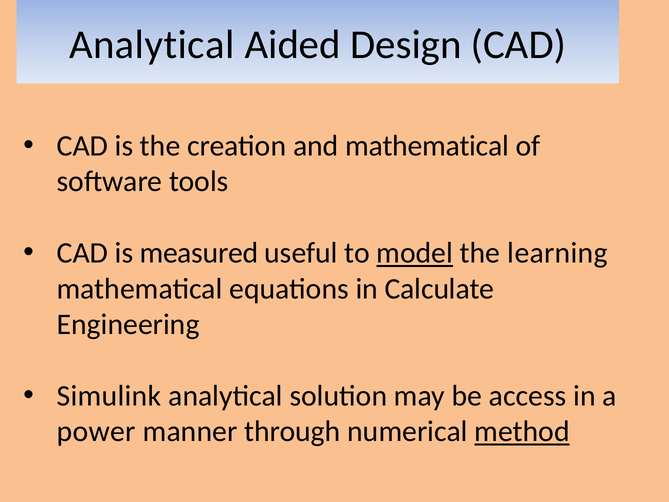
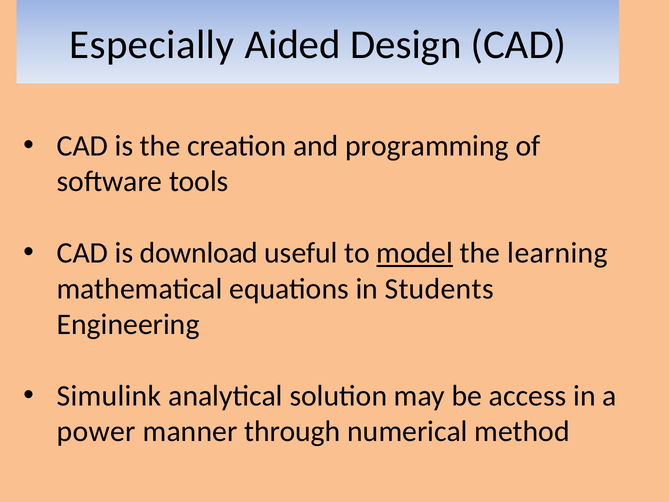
Analytical: Analytical -> Especially (152, 45)
and mathematical: mathematical -> programming (427, 146)
measured: measured -> download (199, 253)
Calculate: Calculate -> Students (439, 289)
method underline: present -> none (522, 431)
